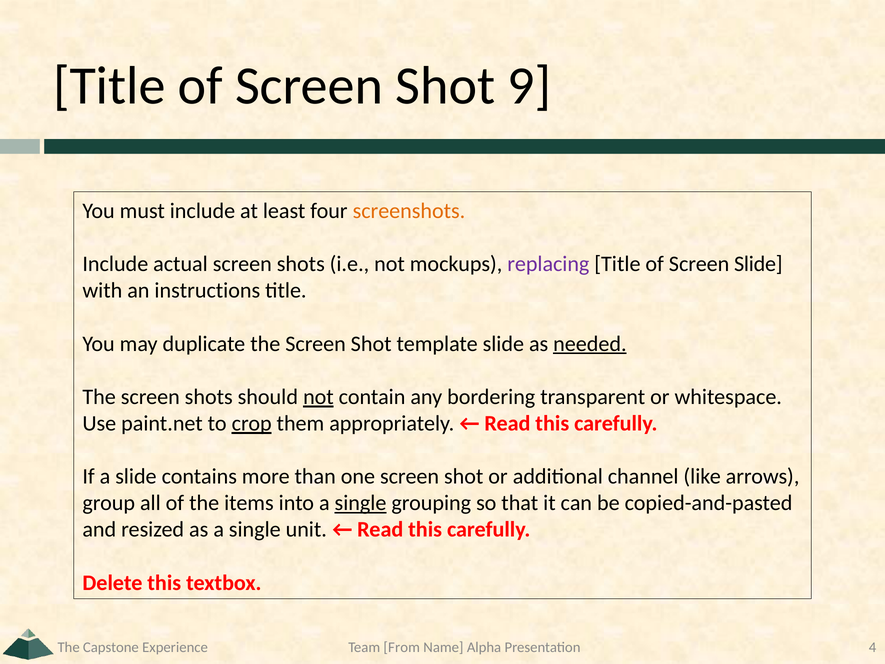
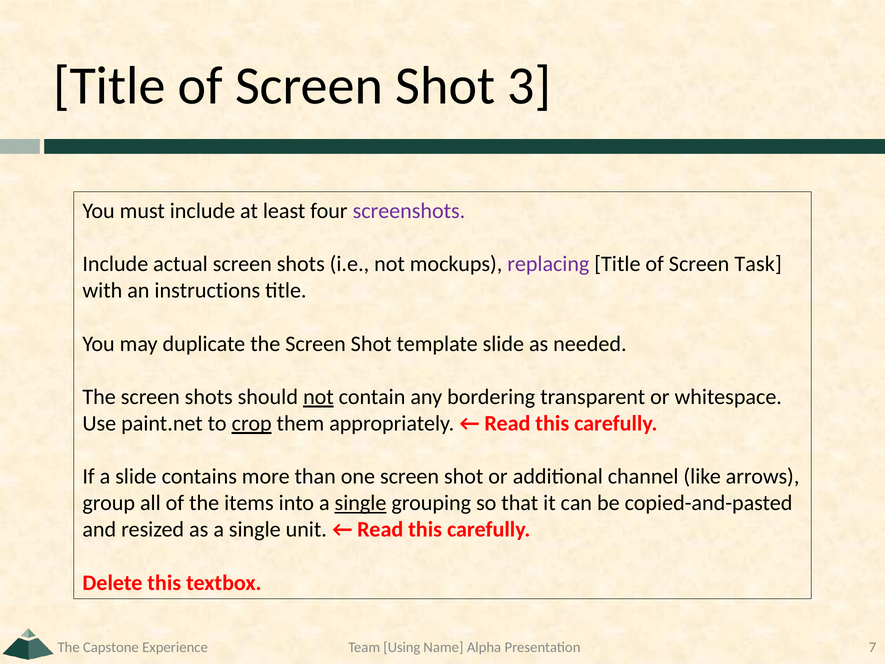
9: 9 -> 3 (529, 86)
screenshots colour: orange -> purple (409, 211)
Screen Slide: Slide -> Task (758, 264)
needed underline: present -> none (590, 344)
From: From -> Using (402, 647)
4: 4 -> 7 (872, 647)
